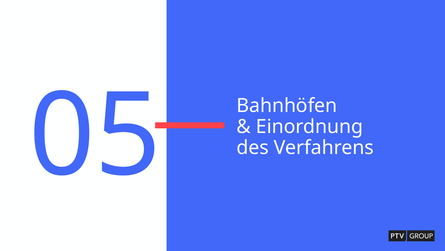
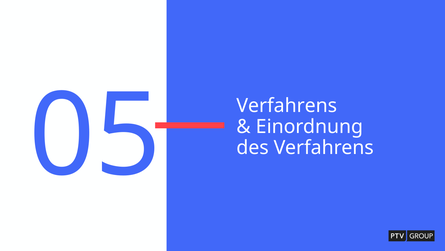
Bahnhöfen: Bahnhöfen -> Verfahrens (287, 105)
